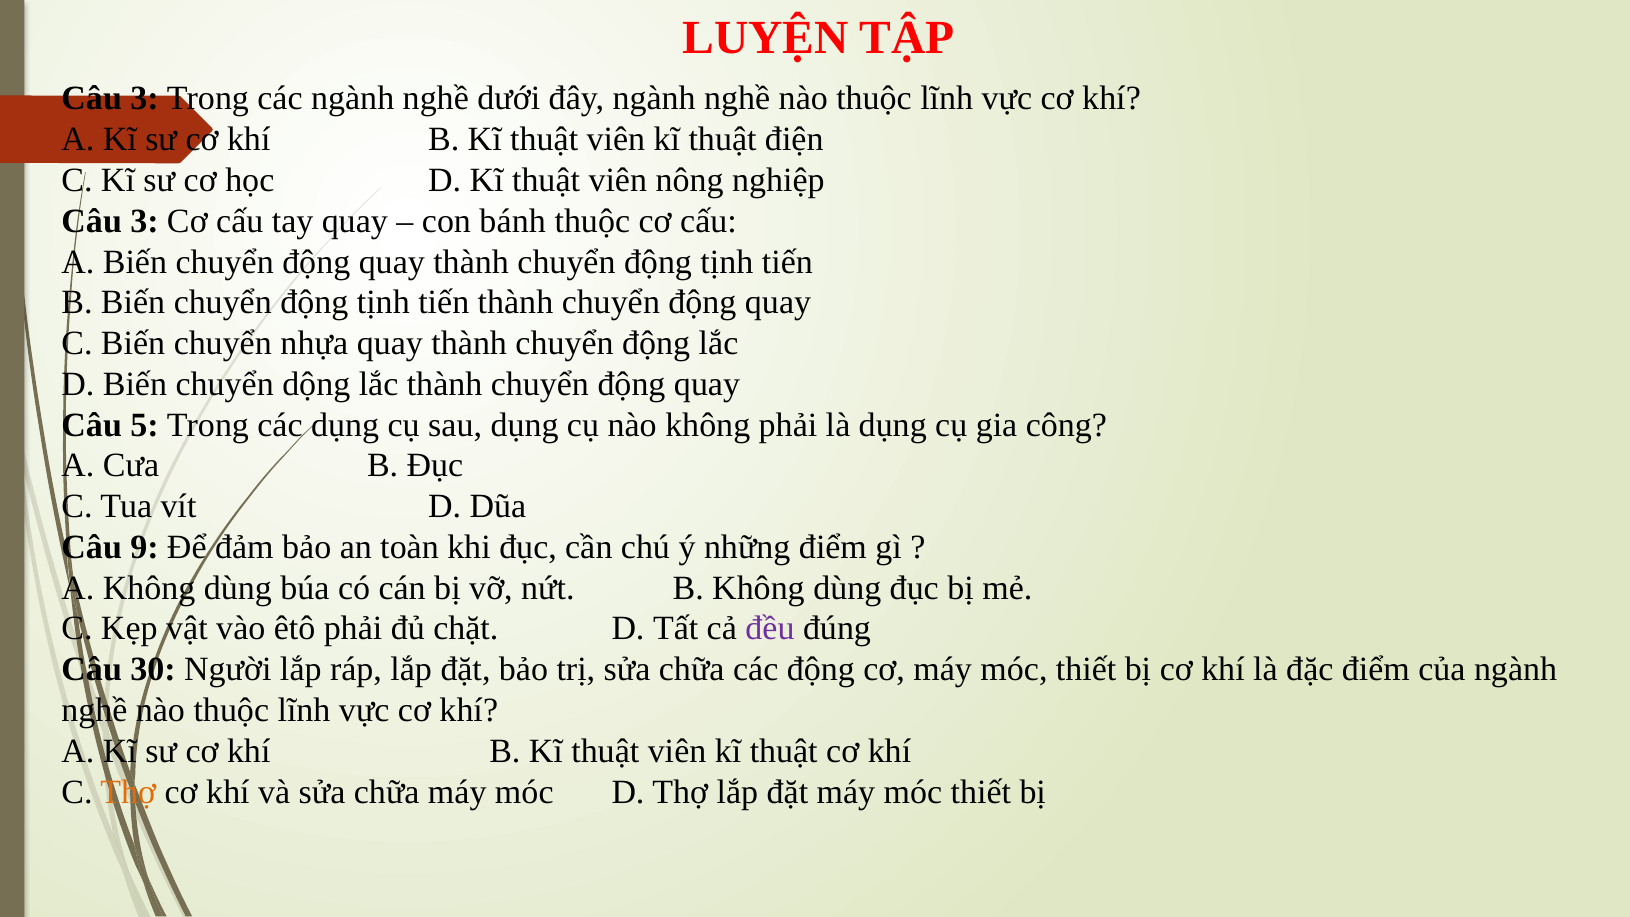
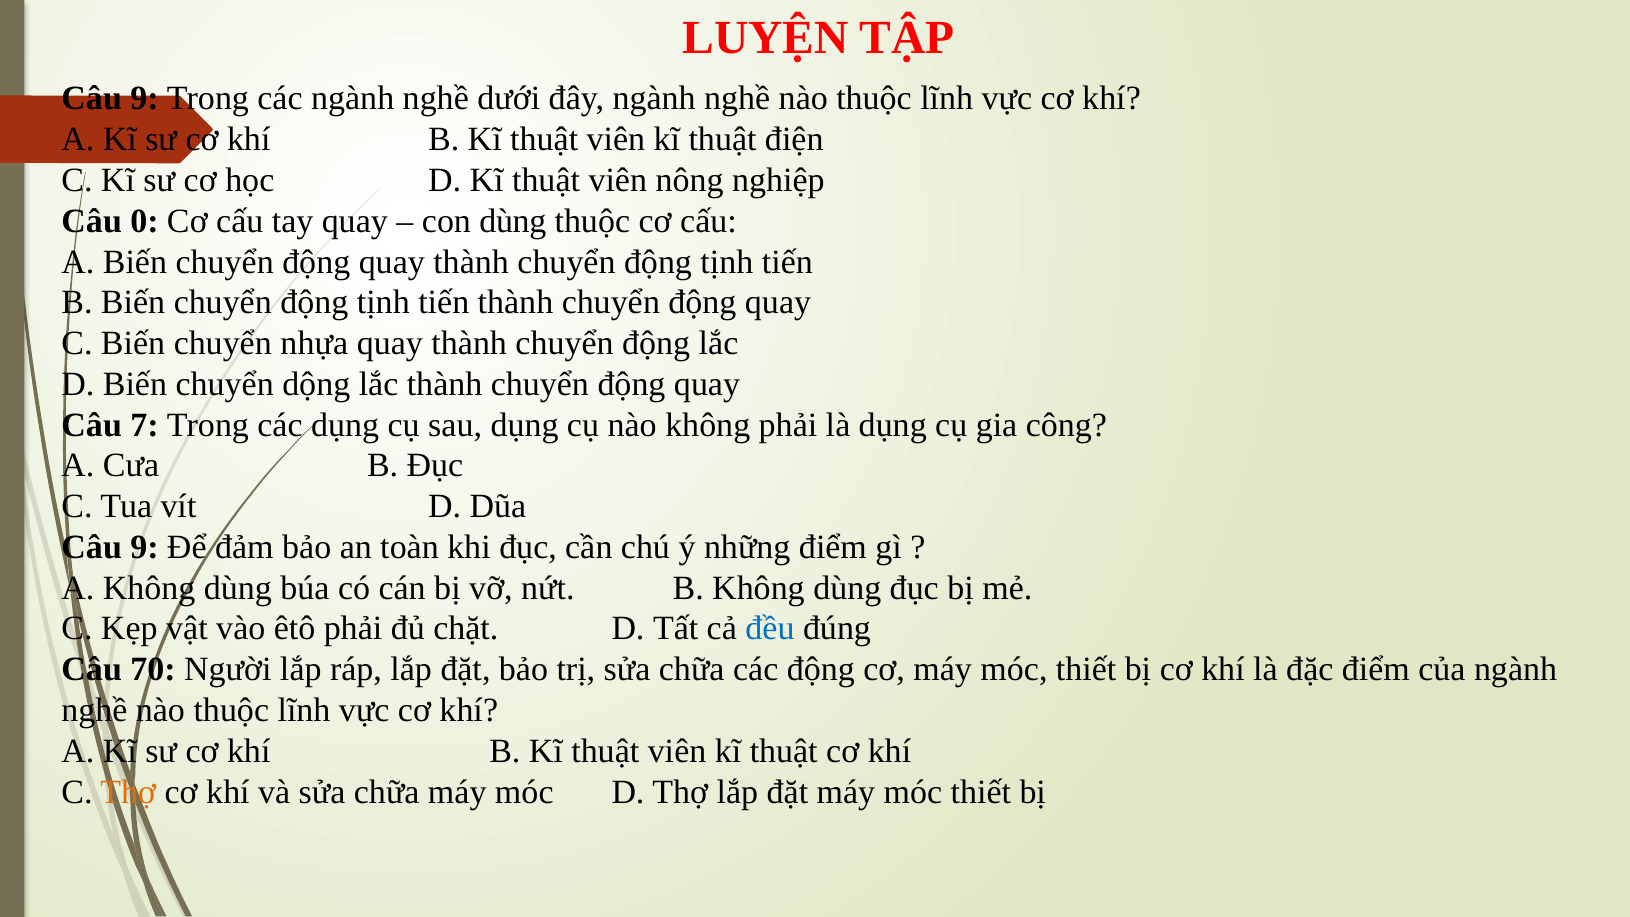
3: 3 -> 9 (144, 99)
3: 3 -> 0 (144, 221)
con bánh: bánh -> dùng (513, 221)
5: 5 -> 7 (144, 425)
đều colour: purple -> blue (770, 629)
30: 30 -> 70 (153, 669)
